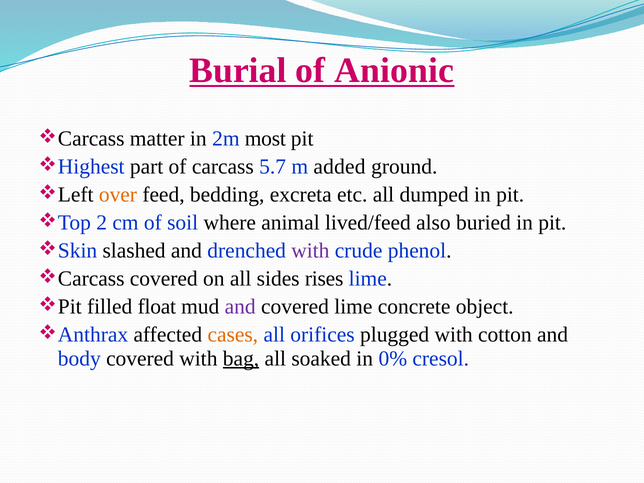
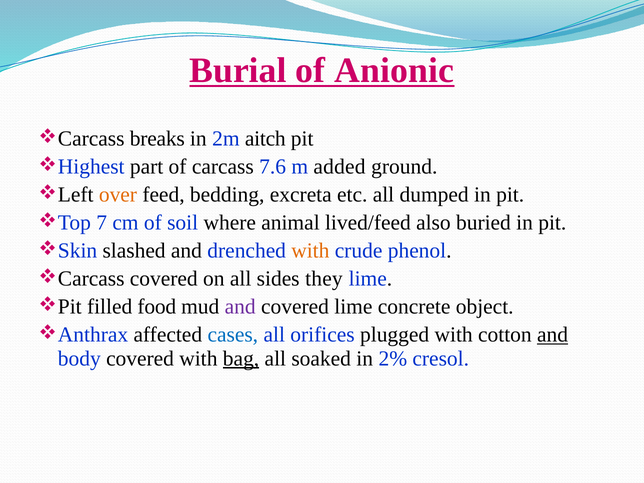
matter: matter -> breaks (157, 139)
most: most -> aitch (265, 139)
5.7: 5.7 -> 7.6 (273, 167)
2: 2 -> 7 (102, 223)
with colour: purple -> orange (310, 251)
rises: rises -> they (324, 279)
float: float -> food (157, 307)
cases colour: orange -> blue (233, 335)
and underline: none -> present (553, 335)
0%: 0% -> 2% (393, 358)
